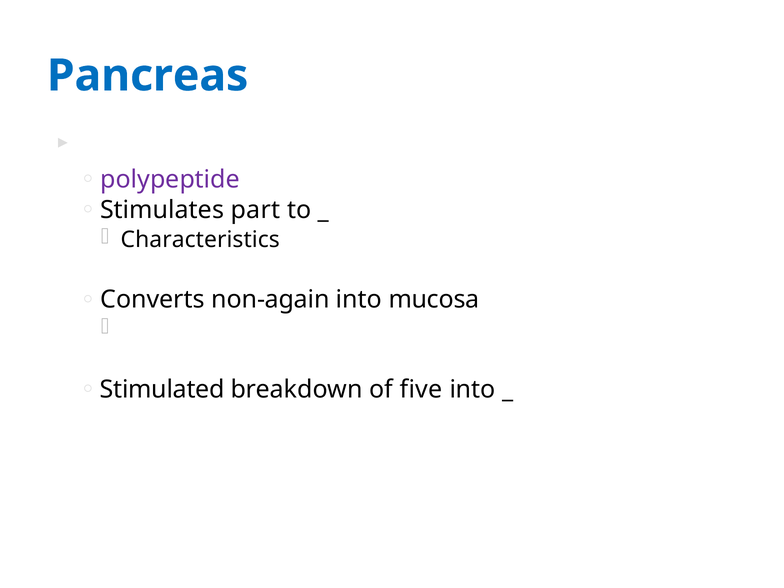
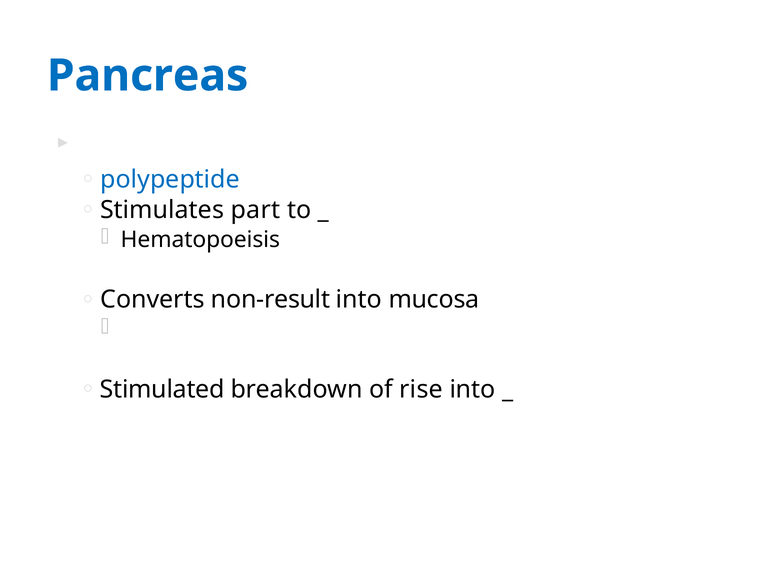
polypeptide colour: purple -> blue (170, 180)
Characteristics: Characteristics -> Hematopoeisis (200, 240)
non-again: non-again -> non-result (271, 300)
five: five -> rise (421, 389)
